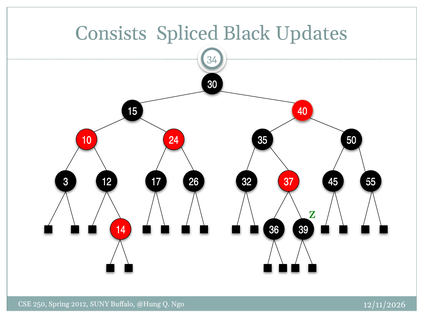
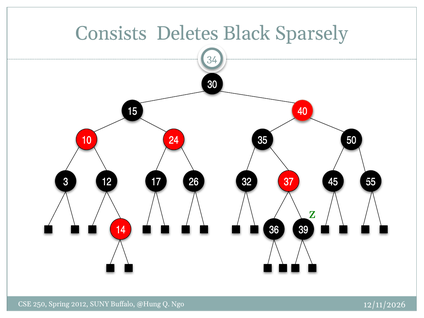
Spliced: Spliced -> Deletes (188, 33)
Updates: Updates -> Sparsely (312, 33)
